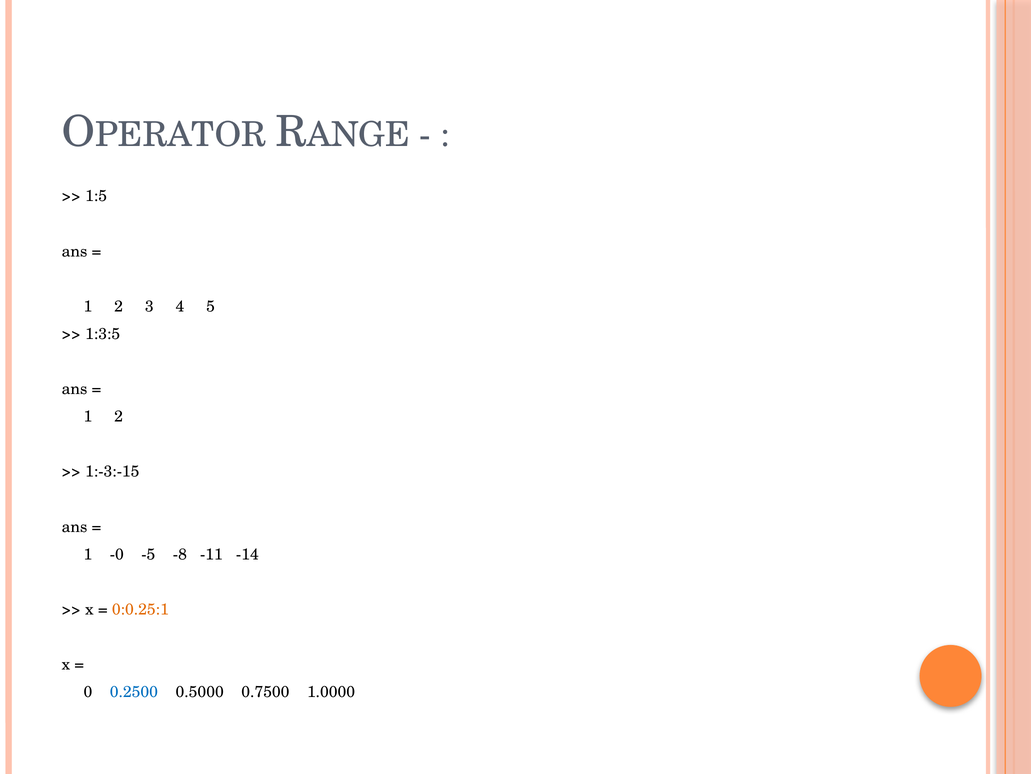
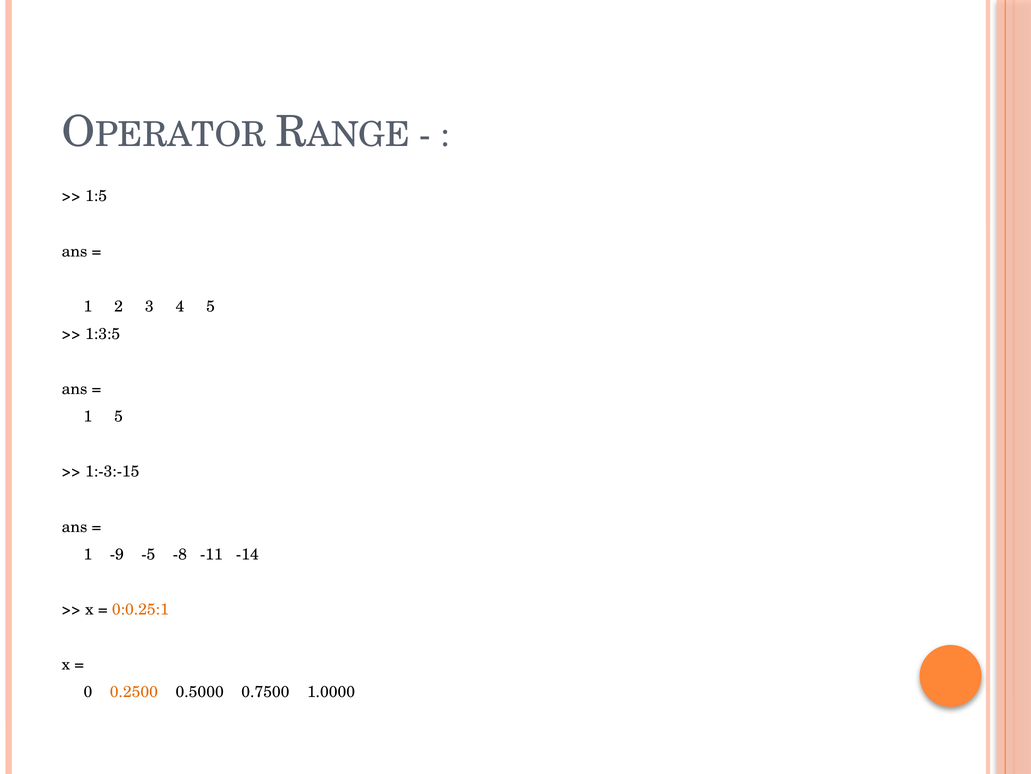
2: 2 -> 5 (119, 416)
-0: -0 -> -9 (117, 554)
0.2500 colour: blue -> orange (134, 691)
